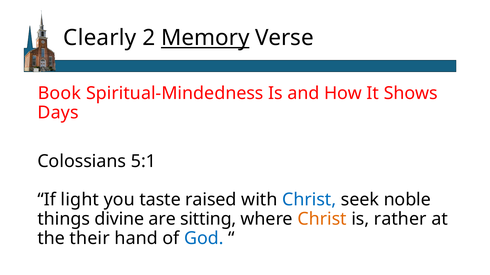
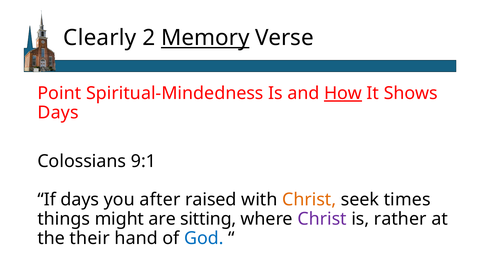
Book: Book -> Point (59, 94)
How underline: none -> present (343, 94)
5:1: 5:1 -> 9:1 (143, 162)
If light: light -> days (80, 200)
taste: taste -> after (160, 200)
Christ colour: blue -> orange (309, 200)
noble: noble -> times (407, 200)
divine: divine -> might (119, 220)
Christ colour: orange -> purple (322, 220)
